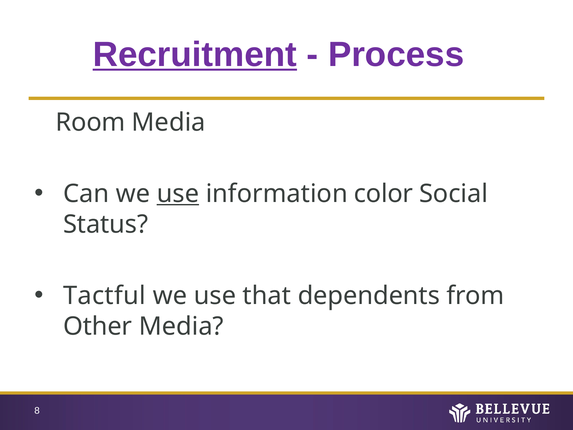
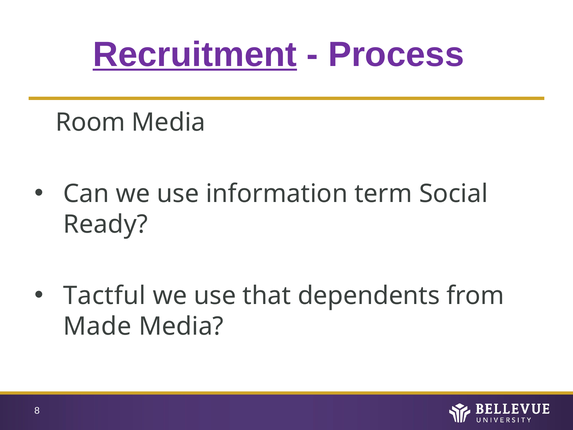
use underline: present -> none (178, 194)
color: color -> term (383, 194)
Status: Status -> Ready (105, 224)
Other: Other -> Made (97, 326)
